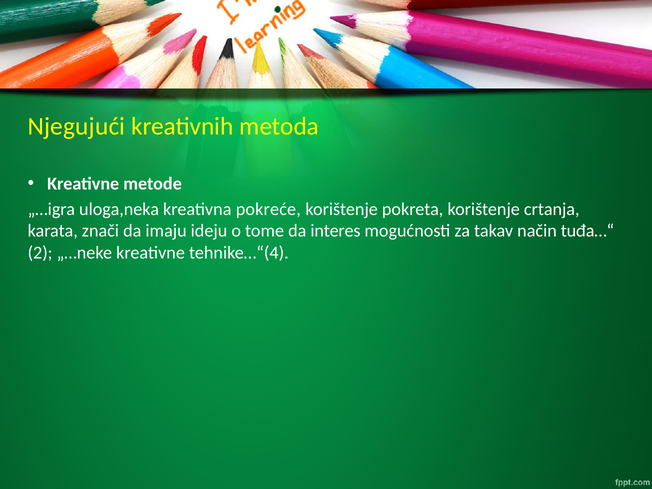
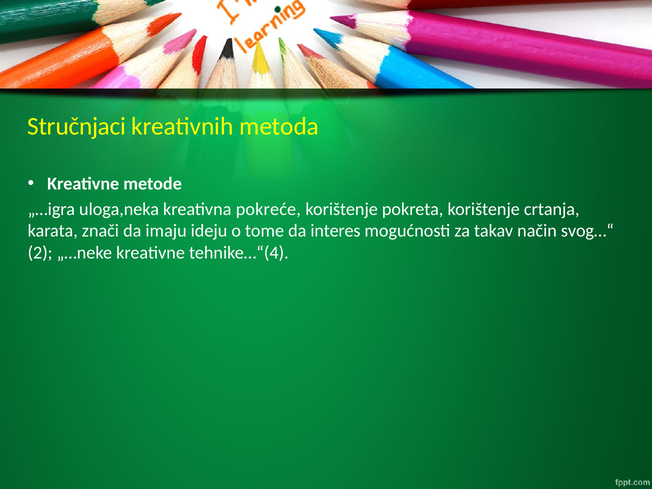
Njegujući: Njegujući -> Stručnjaci (77, 126)
tuđa…“: tuđa…“ -> svog…“ (587, 231)
